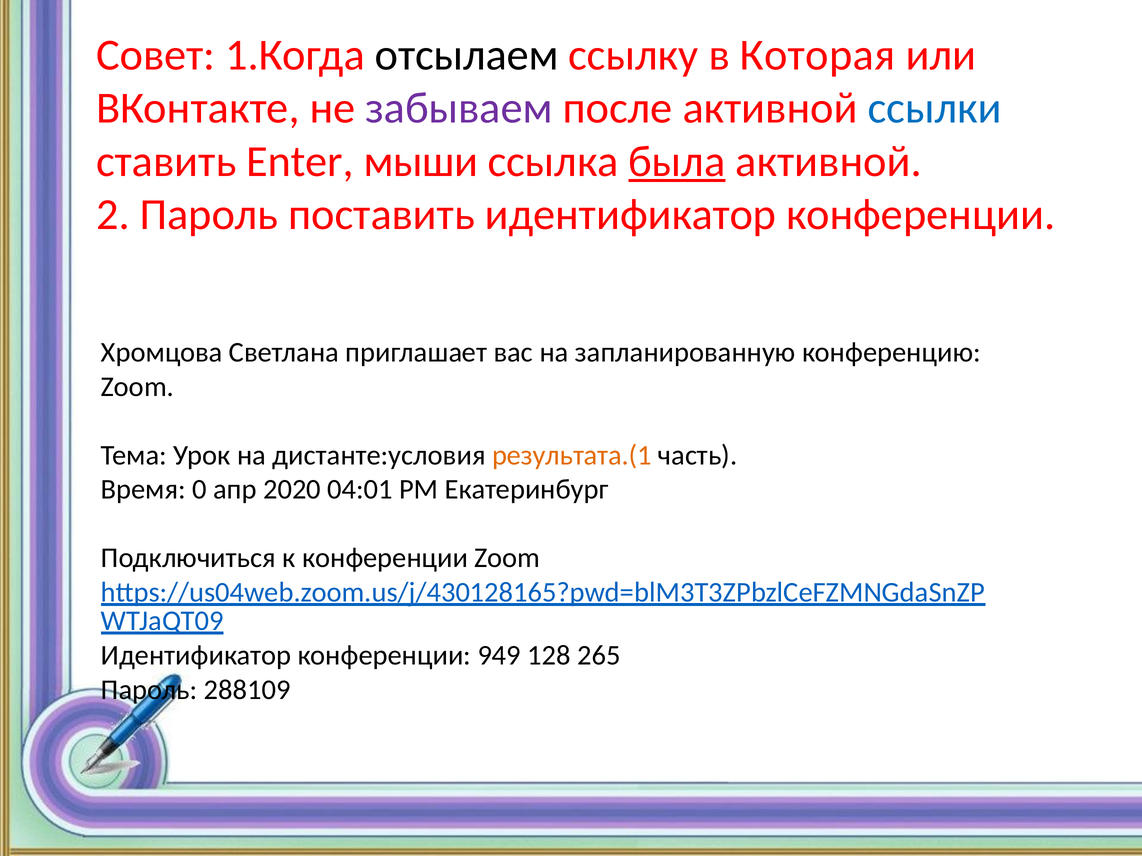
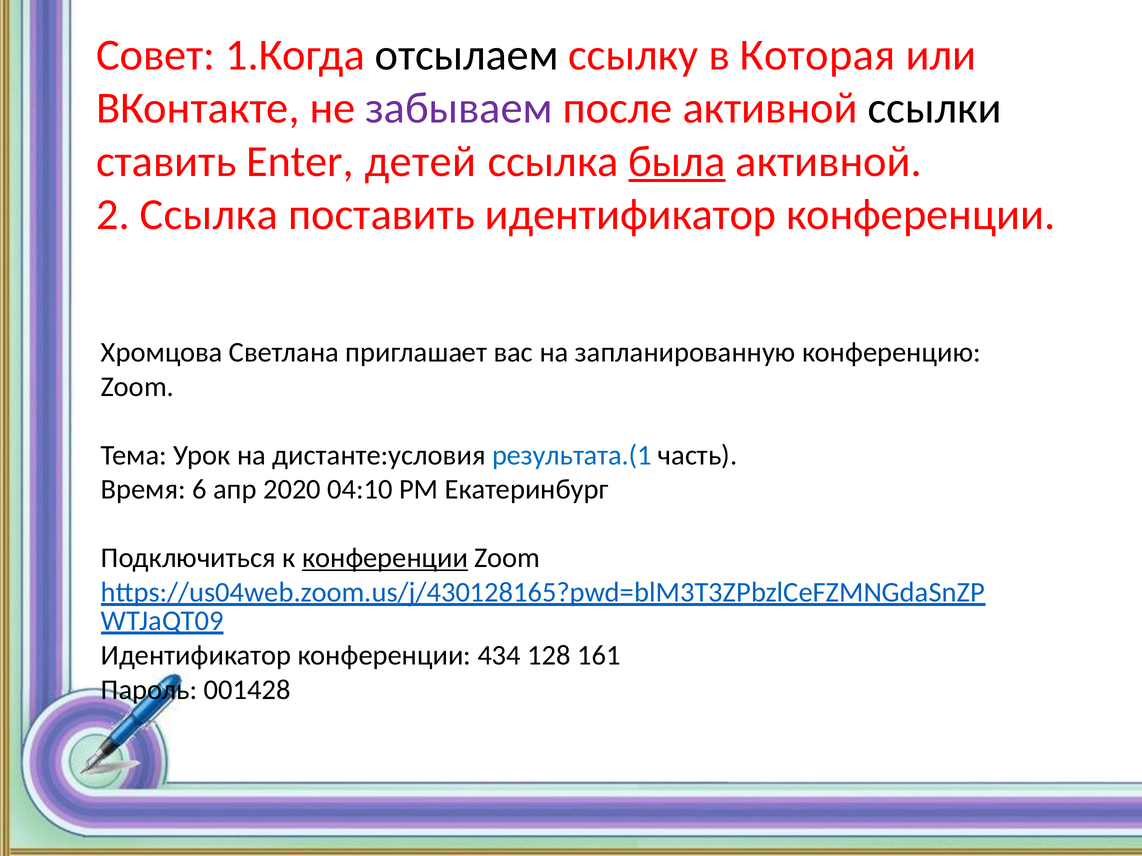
ссылки colour: blue -> black (935, 108)
мыши: мыши -> детей (420, 162)
2 Пароль: Пароль -> Ссылка (209, 215)
результата.(1 colour: orange -> blue (572, 455)
0: 0 -> 6 (199, 490)
04:01: 04:01 -> 04:10 (360, 490)
конференции underline: none -> present (385, 558)
949: 949 -> 434 (499, 656)
265: 265 -> 161 (599, 656)
288109: 288109 -> 001428 (247, 690)
